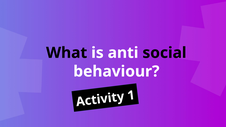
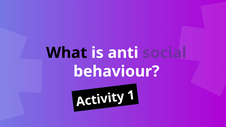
social colour: black -> purple (165, 53)
